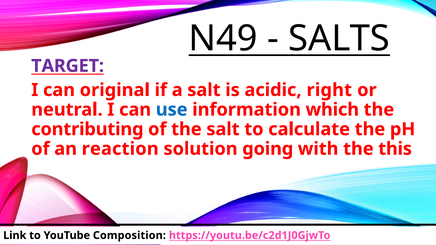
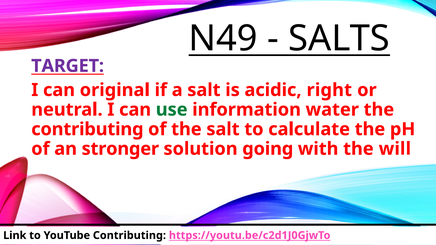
use colour: blue -> green (172, 110)
which: which -> water (332, 110)
reaction: reaction -> stronger (120, 149)
this: this -> will (395, 149)
YouTube Composition: Composition -> Contributing (129, 236)
